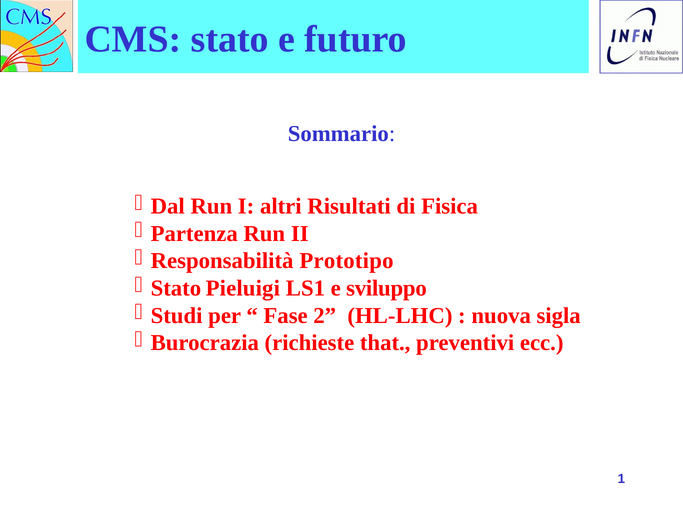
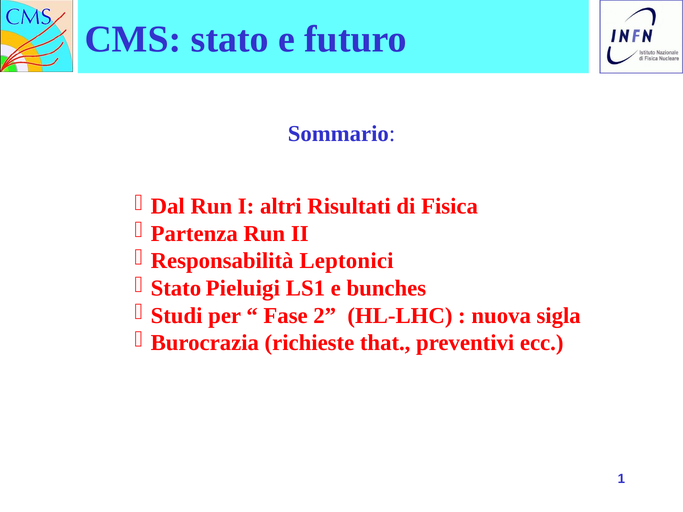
Prototipo: Prototipo -> Leptonici (347, 261)
sviluppo: sviluppo -> bunches (386, 288)
